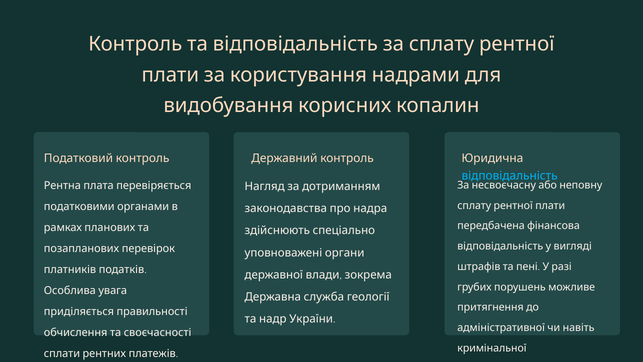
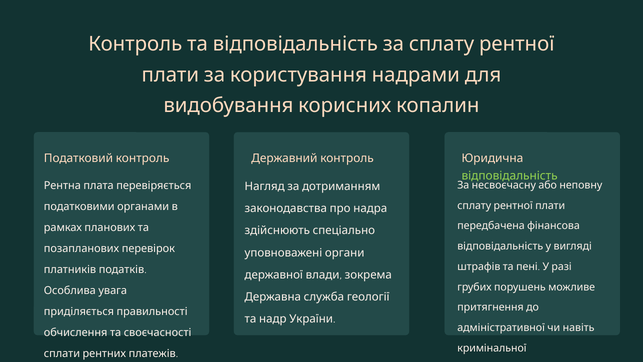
відповідальність colour: light blue -> light green (510, 176)
